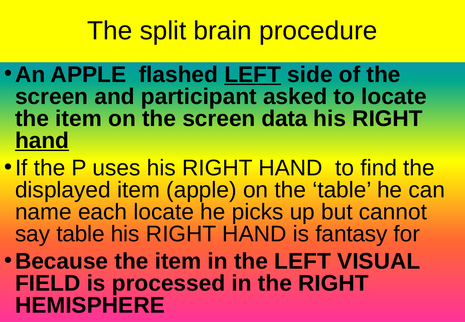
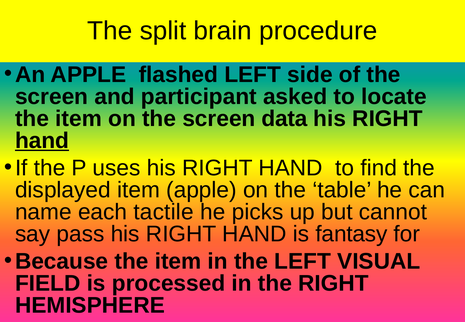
LEFT underline: present -> none (253, 75)
each locate: locate -> tactile (164, 212)
say table: table -> pass (80, 234)
